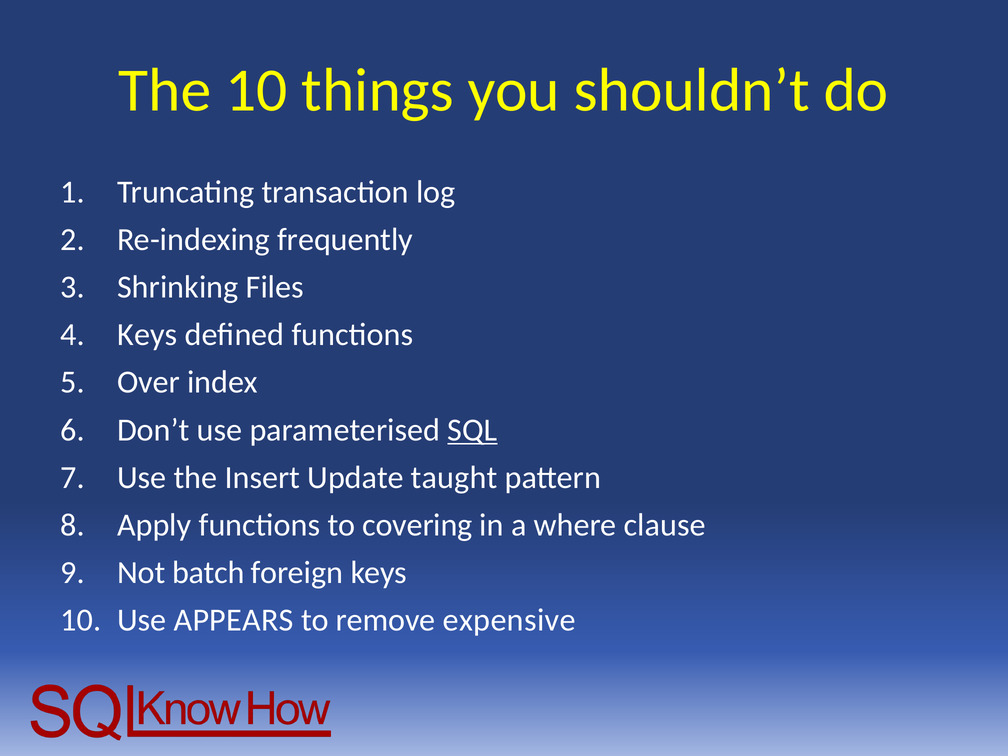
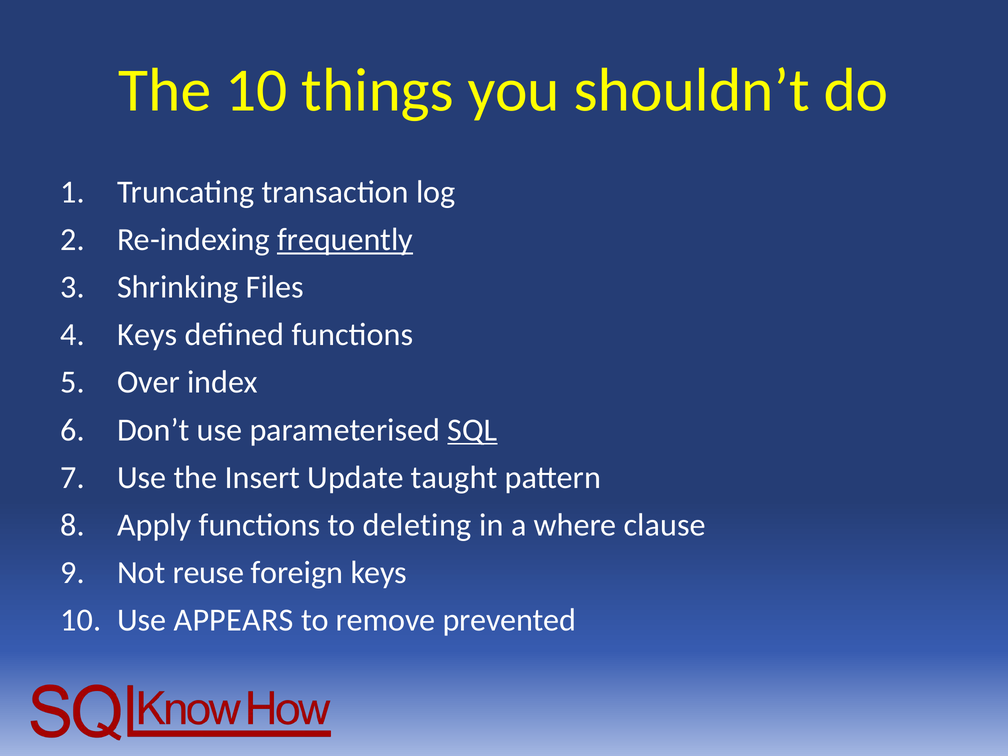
frequently underline: none -> present (345, 240)
covering: covering -> deleting (417, 525)
batch: batch -> reuse (208, 573)
expensive: expensive -> prevented (509, 620)
